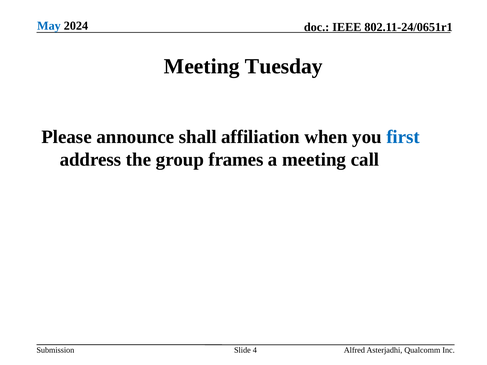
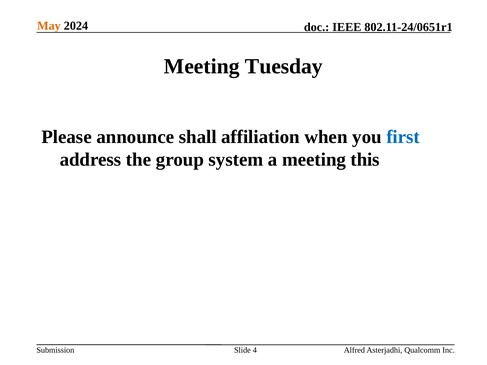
May colour: blue -> orange (49, 26)
frames: frames -> system (236, 160)
call: call -> this (365, 160)
